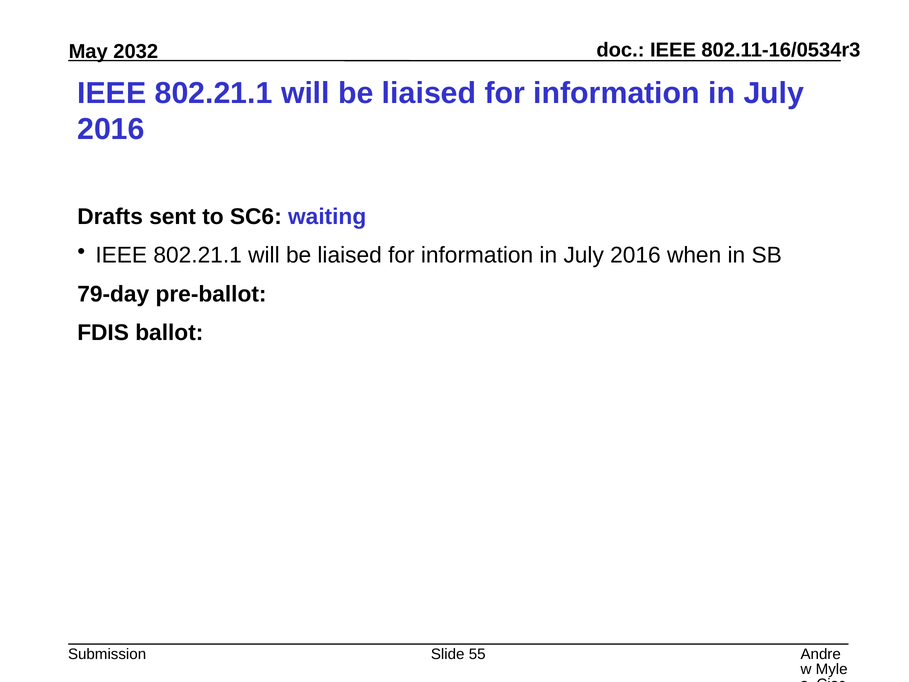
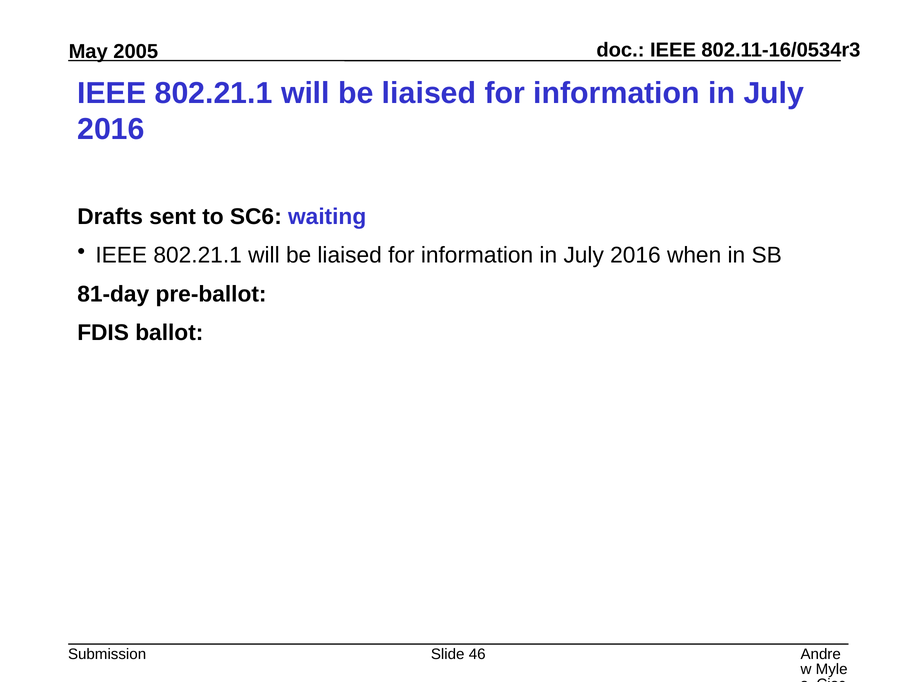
2032: 2032 -> 2005 (136, 52)
79-day: 79-day -> 81-day (113, 294)
55: 55 -> 46 (477, 654)
